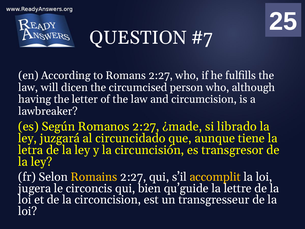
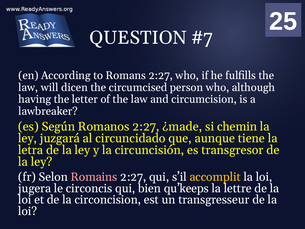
librado: librado -> chemin (237, 126)
Romains colour: yellow -> pink (94, 177)
qu’guide: qu’guide -> qu’keeps (186, 188)
